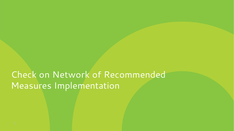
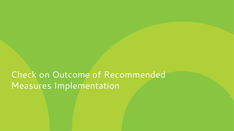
Network: Network -> Outcome (71, 75)
